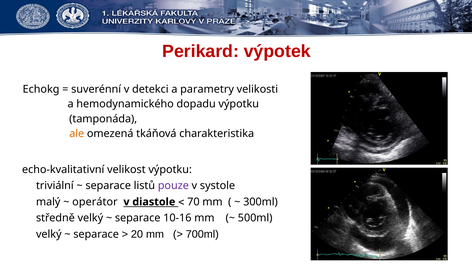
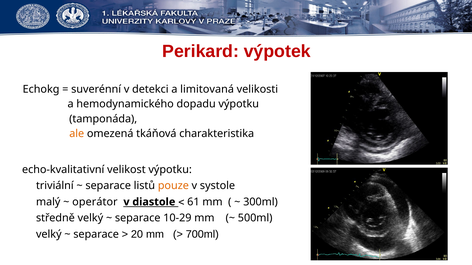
parametry: parametry -> limitovaná (207, 90)
pouze colour: purple -> orange (173, 186)
70: 70 -> 61 (193, 202)
10-16: 10-16 -> 10-29 (177, 218)
